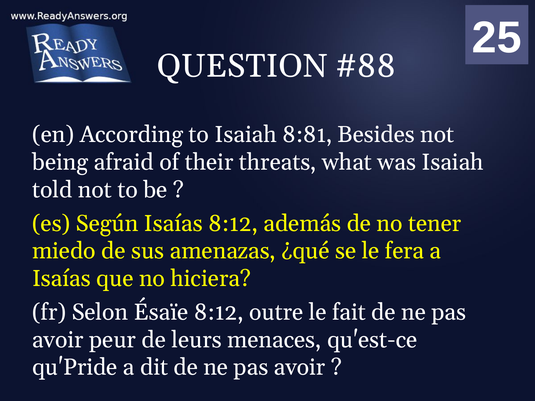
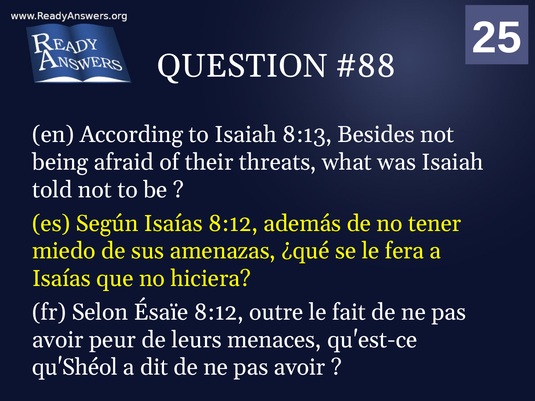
8:81: 8:81 -> 8:13 (307, 135)
qu'Pride: qu'Pride -> qu'Shéol (75, 368)
